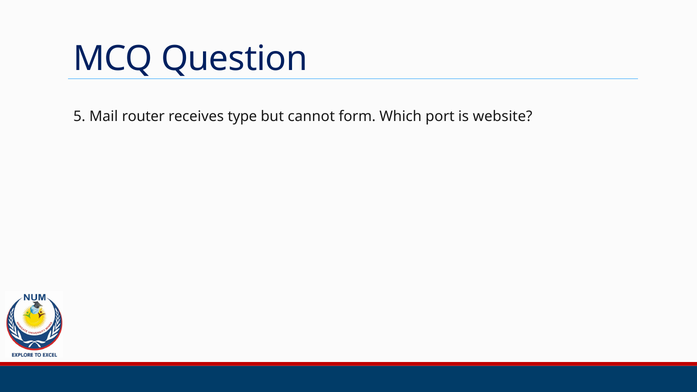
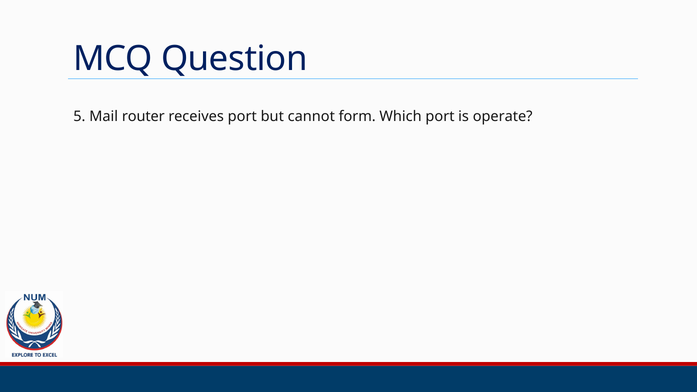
receives type: type -> port (242, 116)
website: website -> operate (503, 116)
